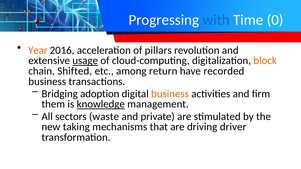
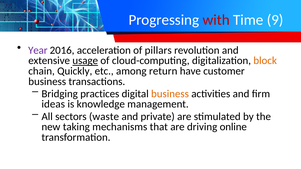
with colour: blue -> red (216, 20)
0: 0 -> 9 (275, 20)
Year colour: orange -> purple (38, 50)
Shifted: Shifted -> Quickly (75, 71)
recorded: recorded -> customer (224, 71)
adoption: adoption -> practices (100, 94)
them: them -> ideas (53, 104)
knowledge underline: present -> none (101, 104)
driver: driver -> online (233, 127)
